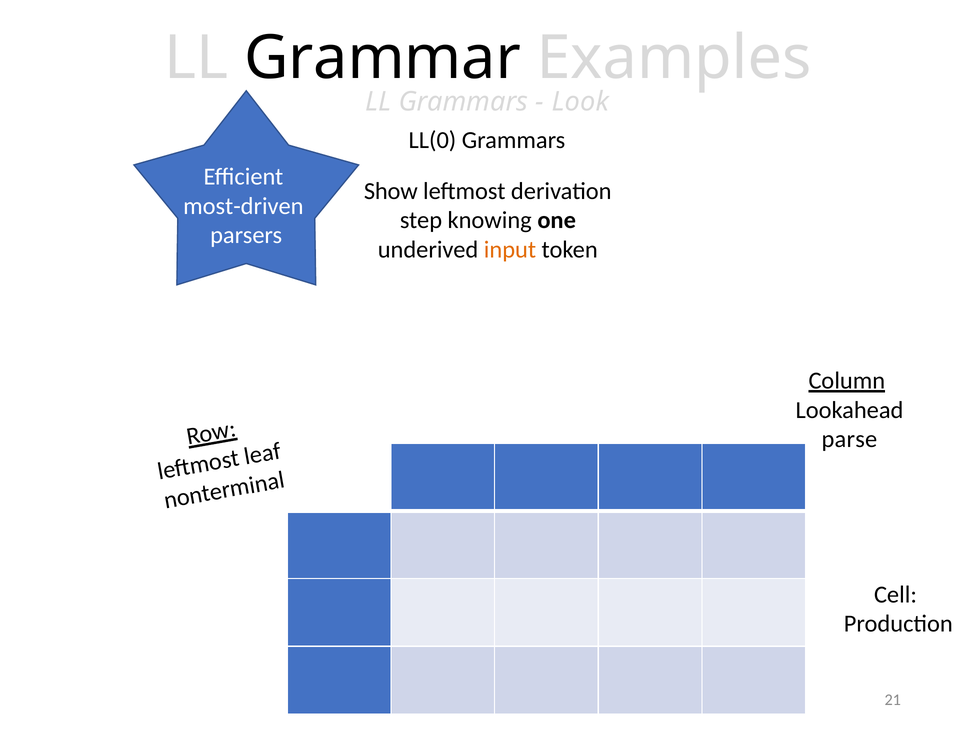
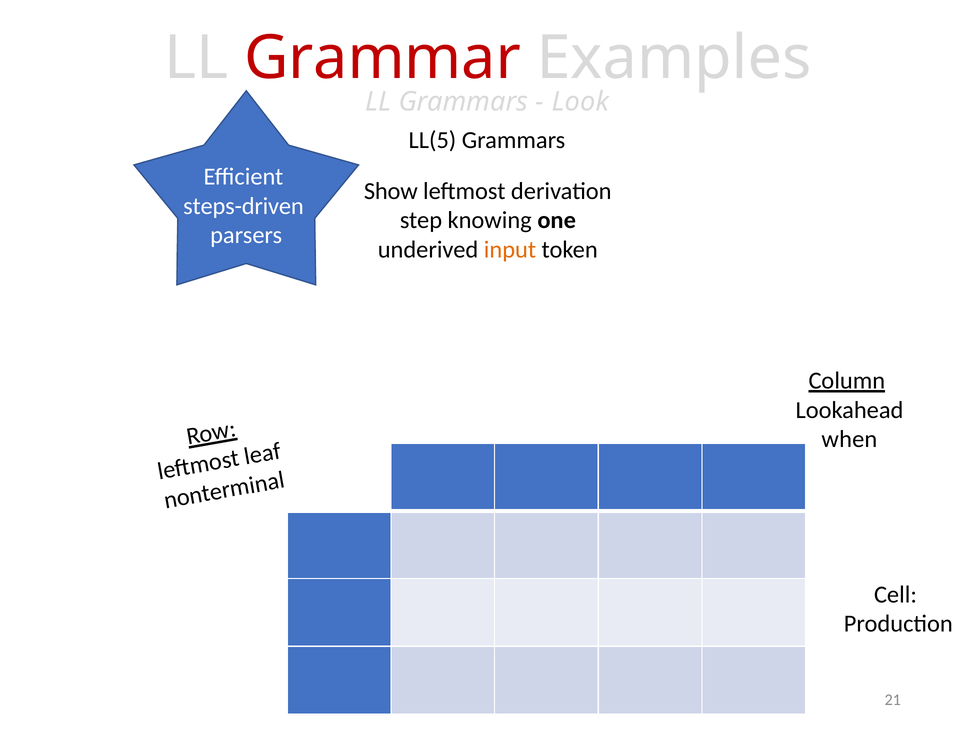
Grammar colour: black -> red (382, 58)
LL(0: LL(0 -> LL(5 (432, 140)
most-driven: most-driven -> steps-driven (243, 206)
parse: parse -> when (849, 440)
